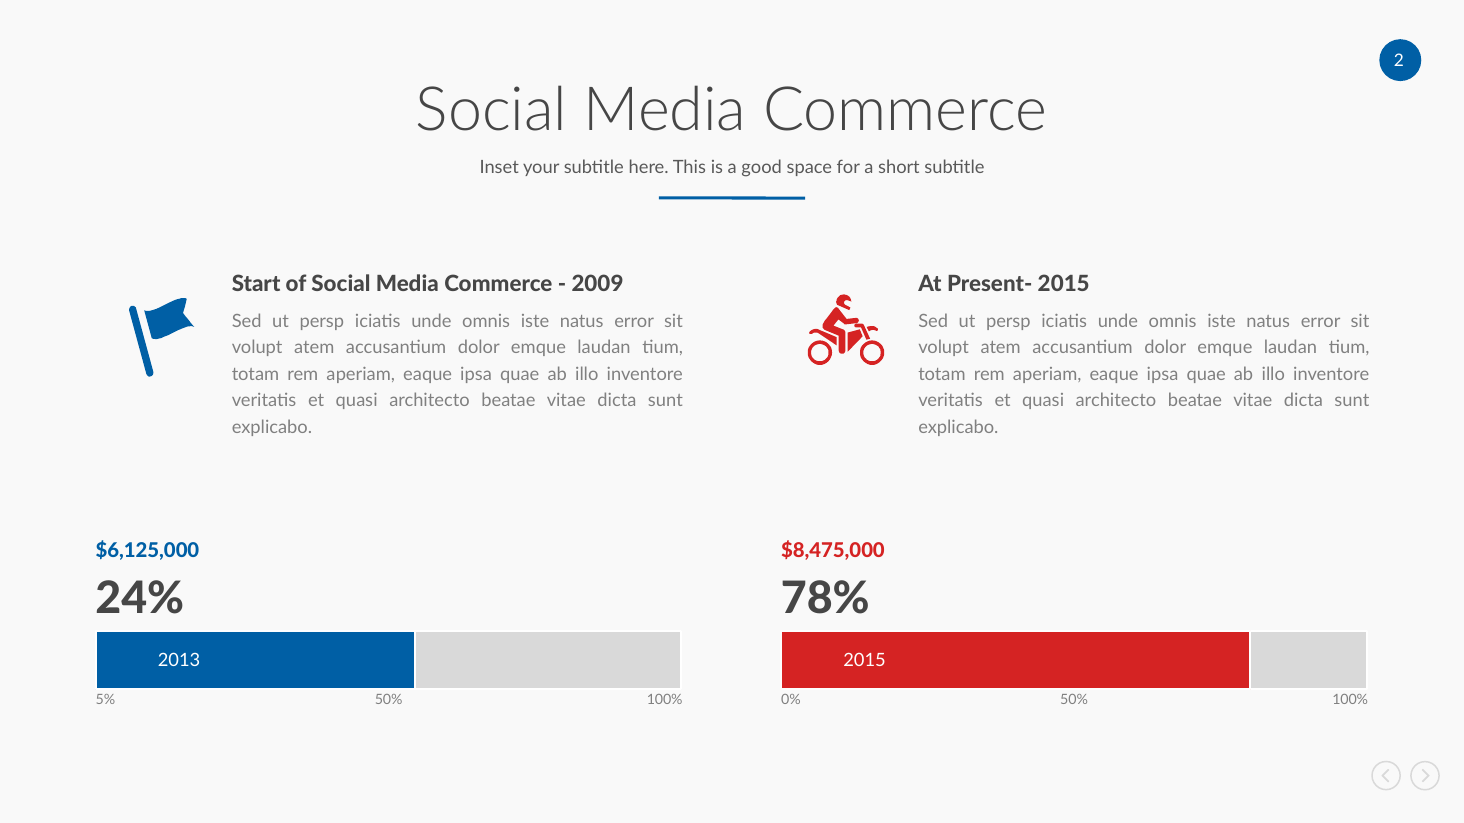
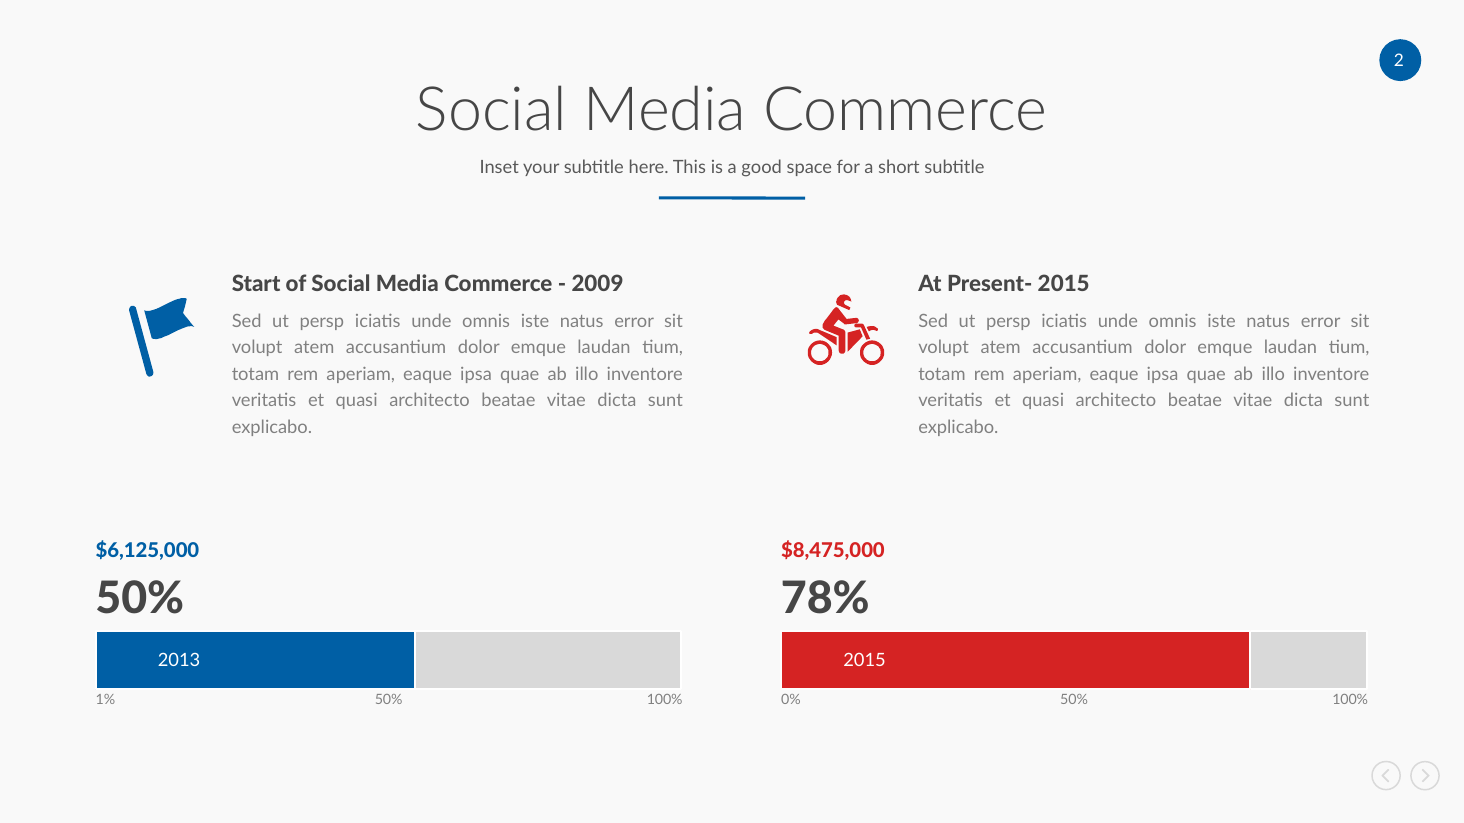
24%: 24% -> 50% (140, 599)
5%: 5% -> 1% (106, 701)
